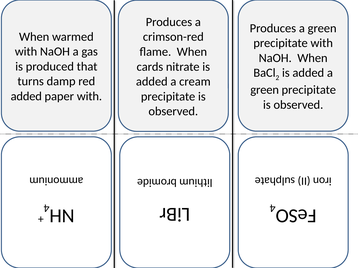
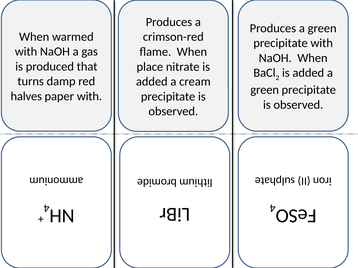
cards: cards -> place (150, 67)
added: added -> halves (26, 96)
